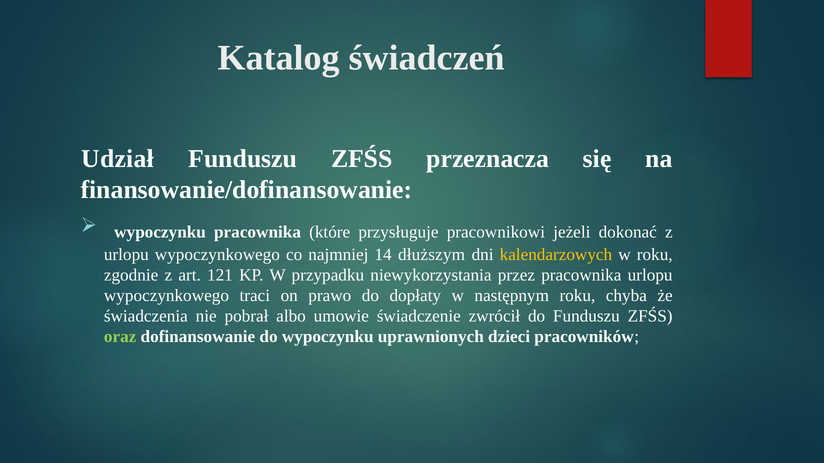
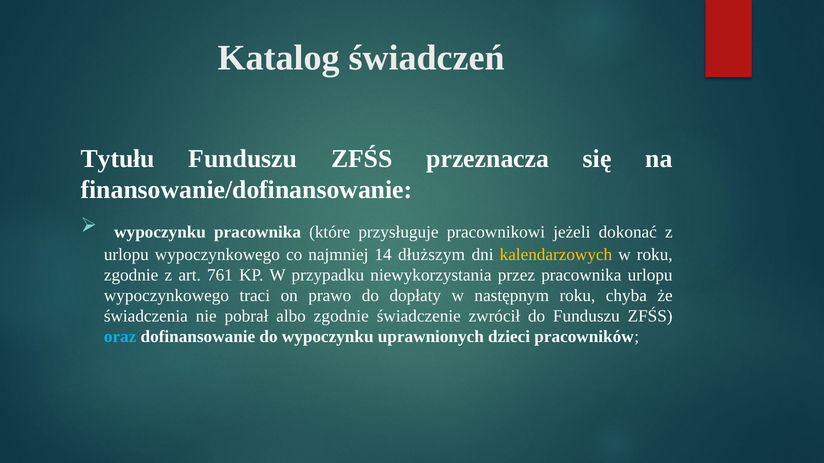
Udział: Udział -> Tytułu (118, 159)
121: 121 -> 761 (220, 275)
albo umowie: umowie -> zgodnie (341, 316)
oraz colour: light green -> light blue (120, 337)
